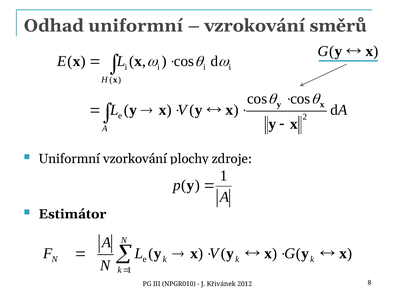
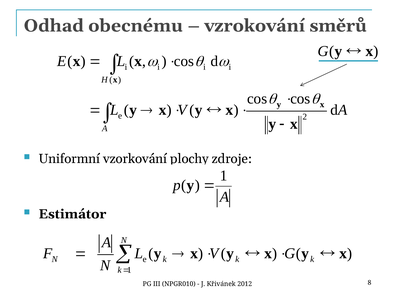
Odhad uniformní: uniformní -> obecnému (136, 26)
